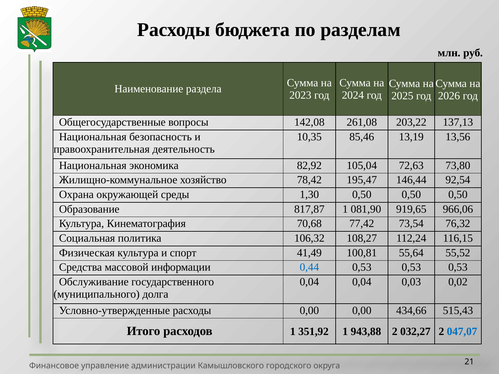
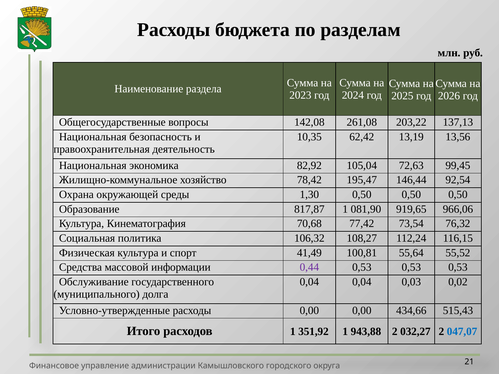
85,46: 85,46 -> 62,42 (362, 137)
73,80: 73,80 -> 99,45 (458, 166)
0,44 colour: blue -> purple (309, 267)
